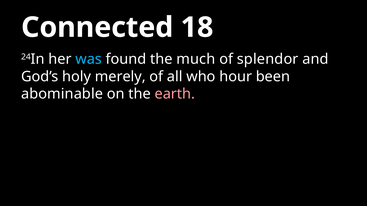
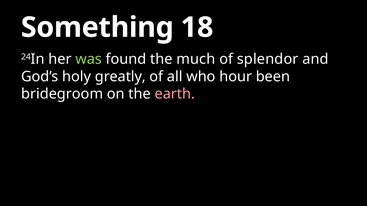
Connected: Connected -> Something (97, 27)
was colour: light blue -> light green (89, 59)
merely: merely -> greatly (120, 77)
abominable: abominable -> bridegroom (62, 94)
